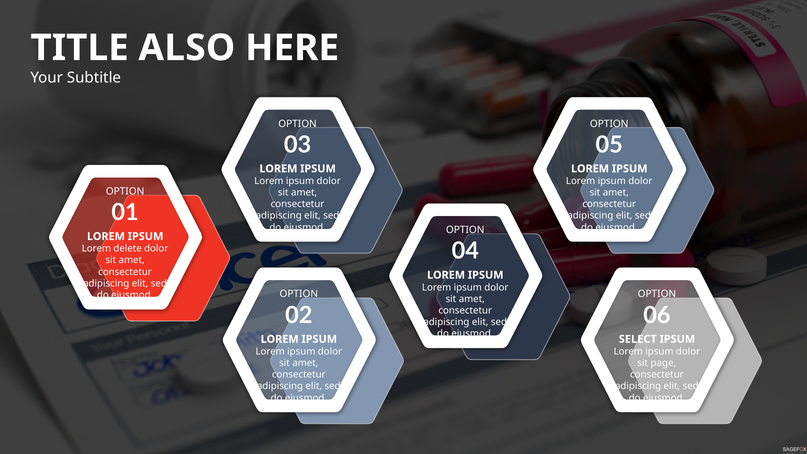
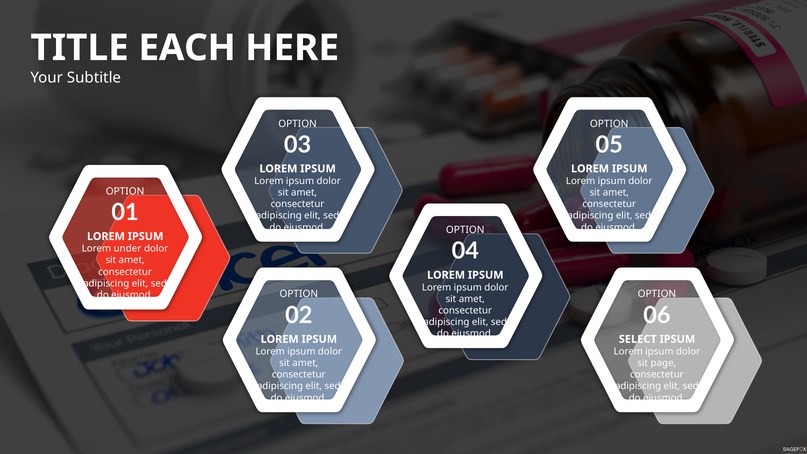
ALSO: ALSO -> EACH (187, 48)
delete: delete -> under (128, 249)
